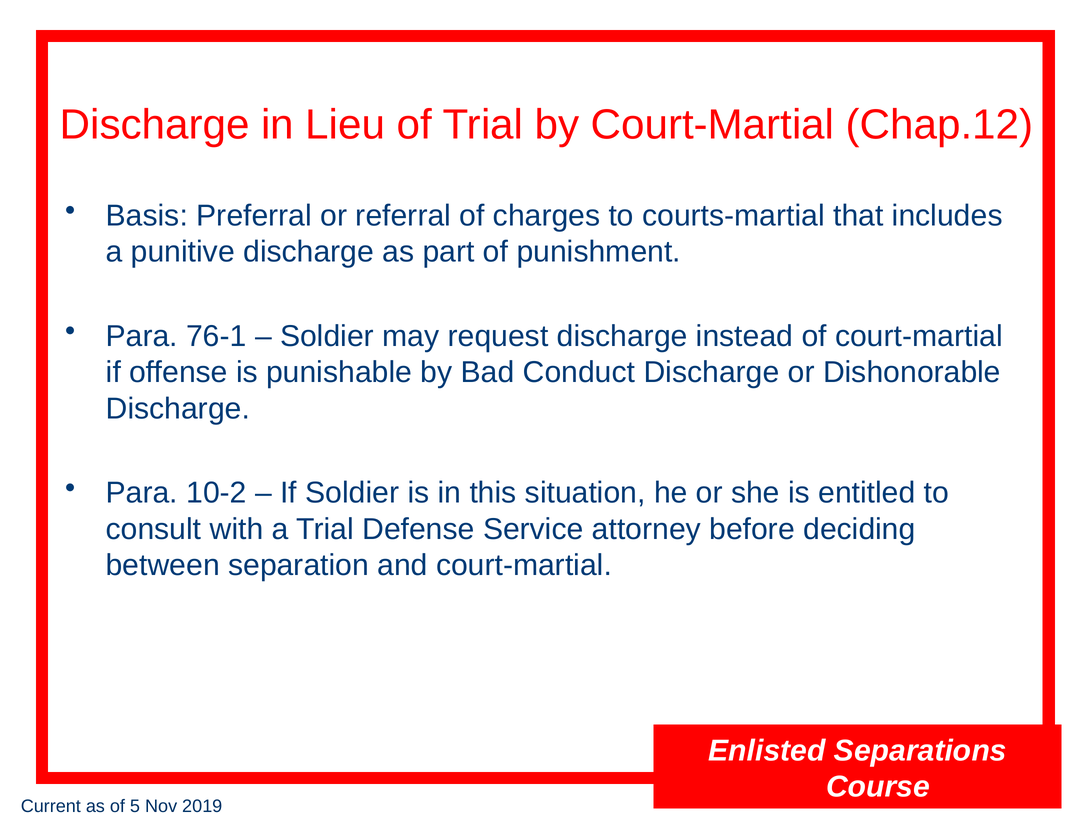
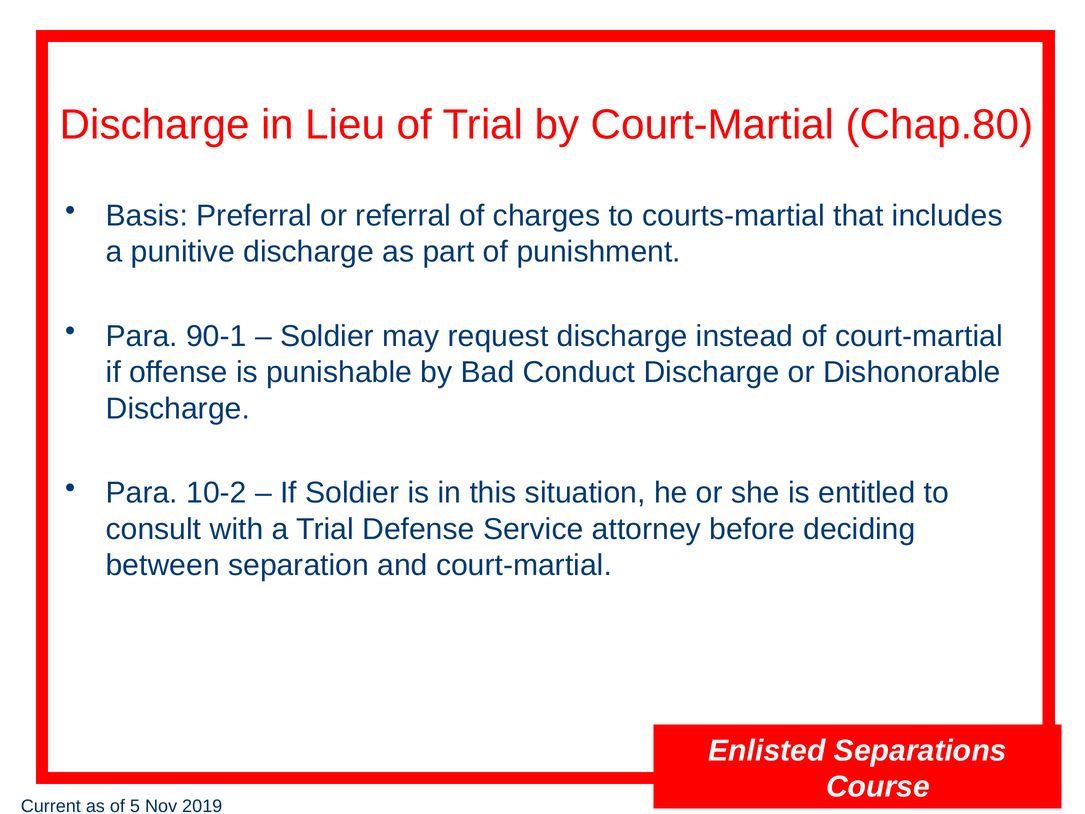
Chap.12: Chap.12 -> Chap.80 (939, 125)
76-1: 76-1 -> 90-1 (216, 336)
